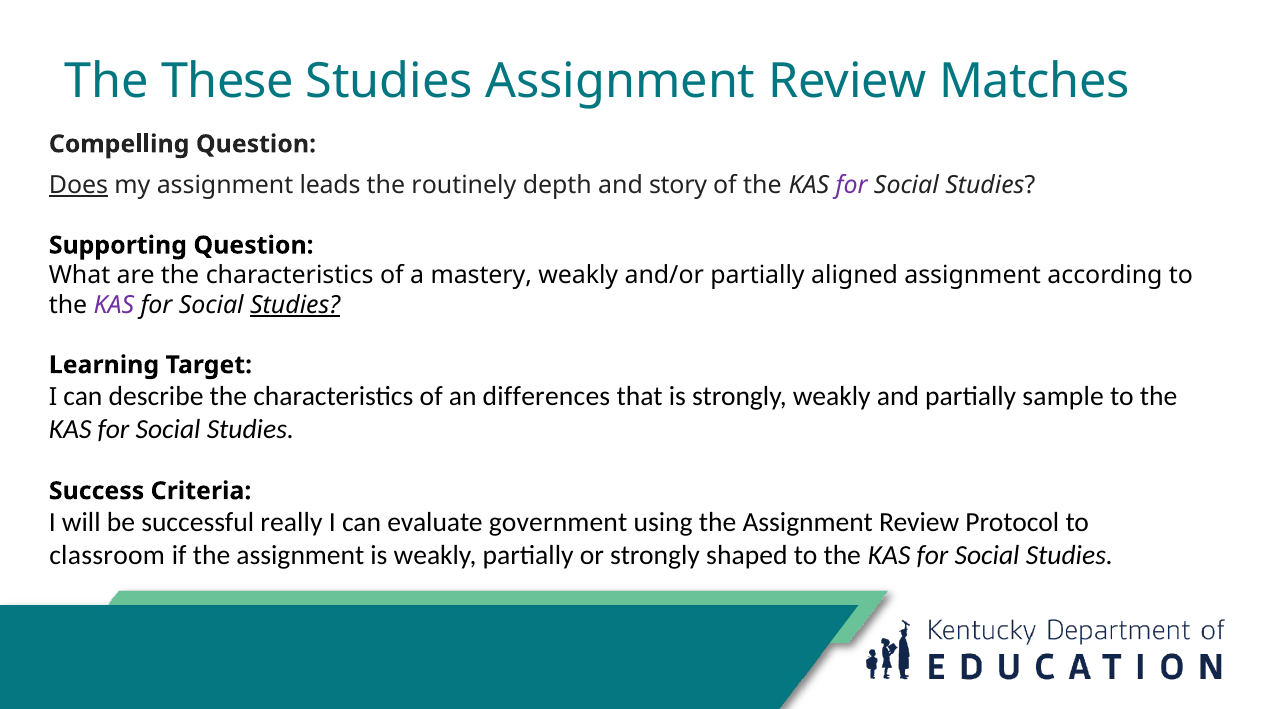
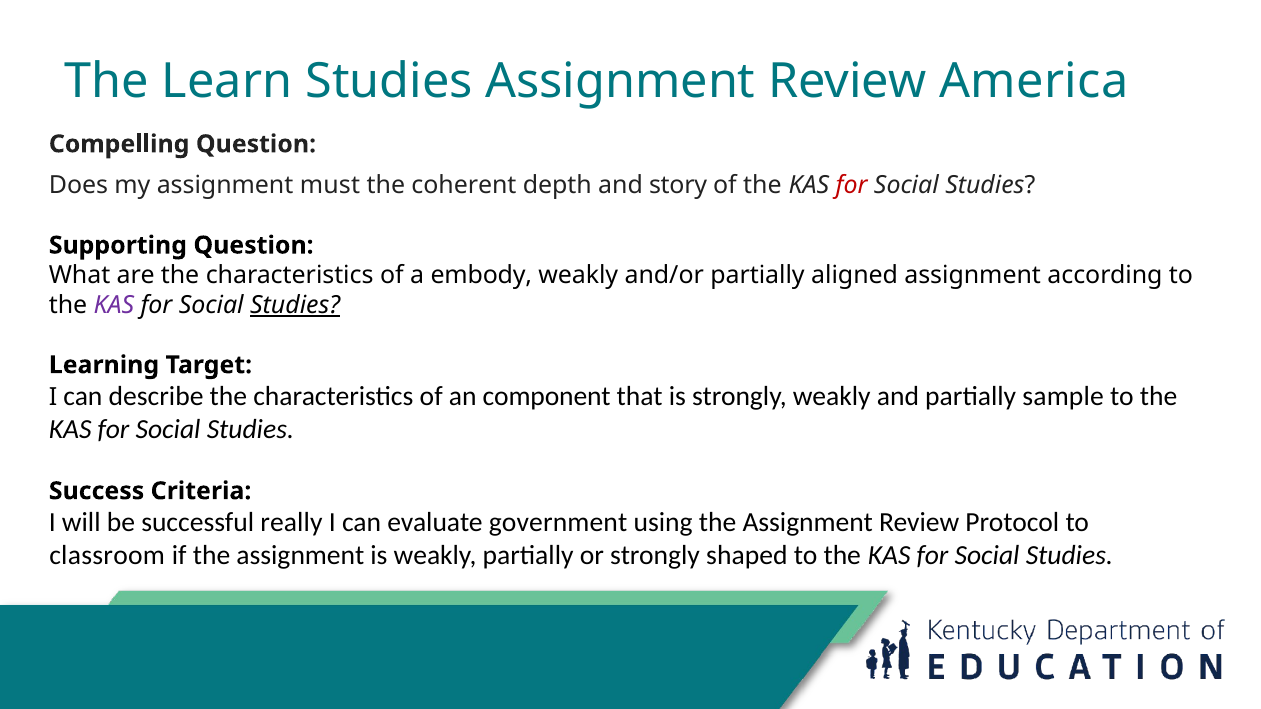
These: These -> Learn (227, 82)
Matches: Matches -> America (1034, 82)
Does underline: present -> none (78, 185)
leads: leads -> must (330, 185)
routinely: routinely -> coherent (464, 185)
for colour: purple -> red (852, 185)
mastery: mastery -> embody (481, 275)
differences: differences -> component (547, 397)
